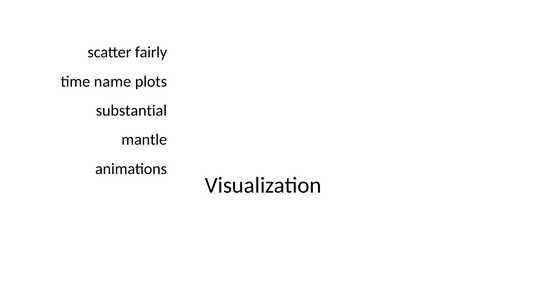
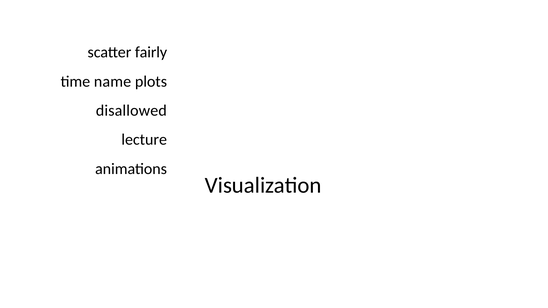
substantial: substantial -> disallowed (131, 111)
mantle: mantle -> lecture (144, 140)
